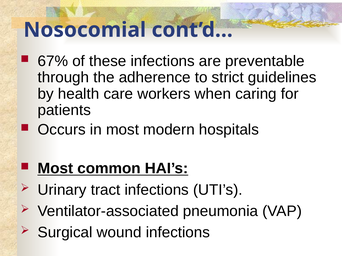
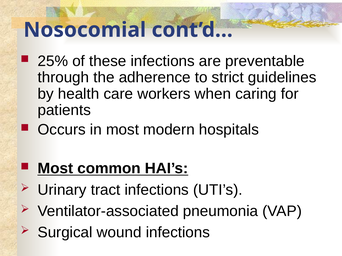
67%: 67% -> 25% (53, 61)
